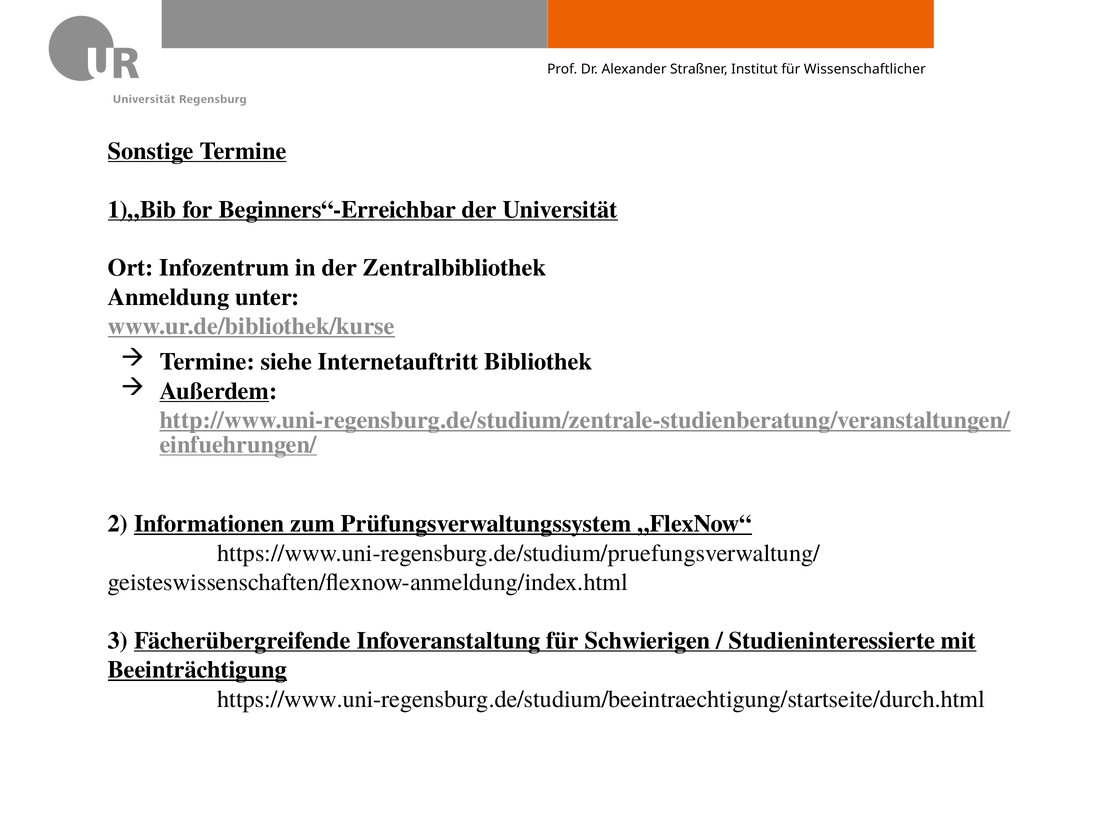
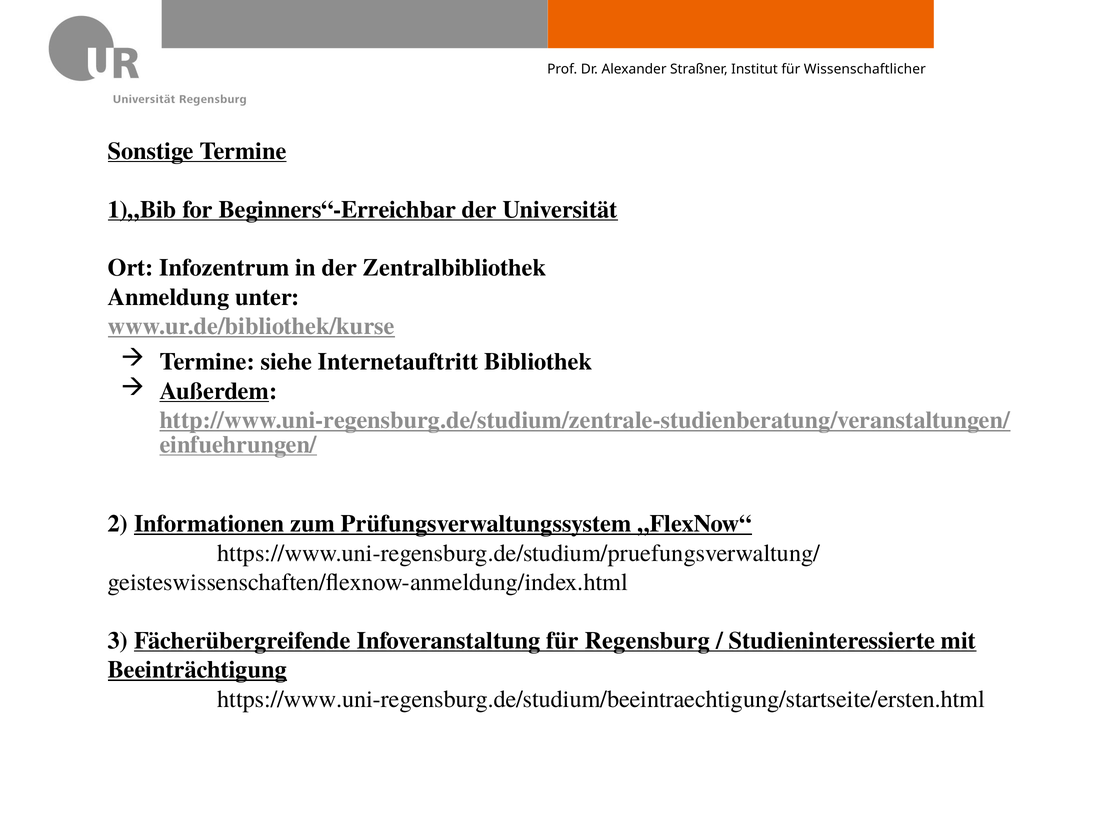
Schwierigen: Schwierigen -> Regensburg (647, 641)
https://www.uni-regensburg.de/studium/beeintraechtigung/startseite/durch.html: https://www.uni-regensburg.de/studium/beeintraechtigung/startseite/durch.html -> https://www.uni-regensburg.de/studium/beeintraechtigung/startseite/ersten.html (601, 699)
